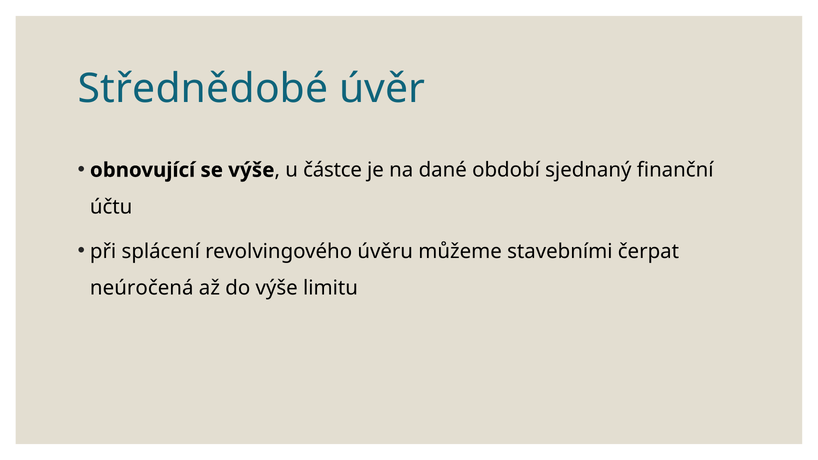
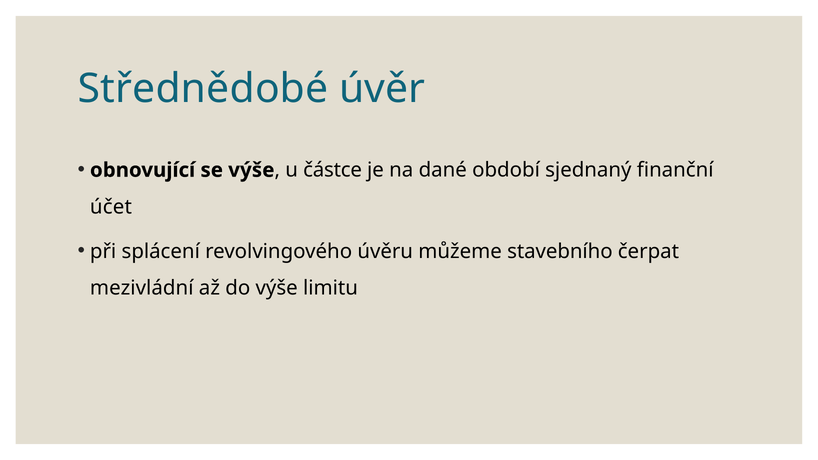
účtu: účtu -> účet (111, 207)
stavebními: stavebními -> stavebního (560, 251)
neúročená: neúročená -> mezivládní (142, 288)
